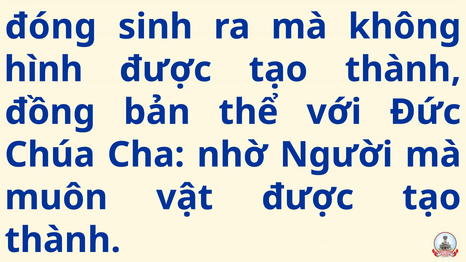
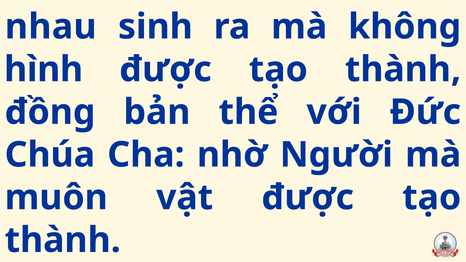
đóng: đóng -> nhau (51, 27)
